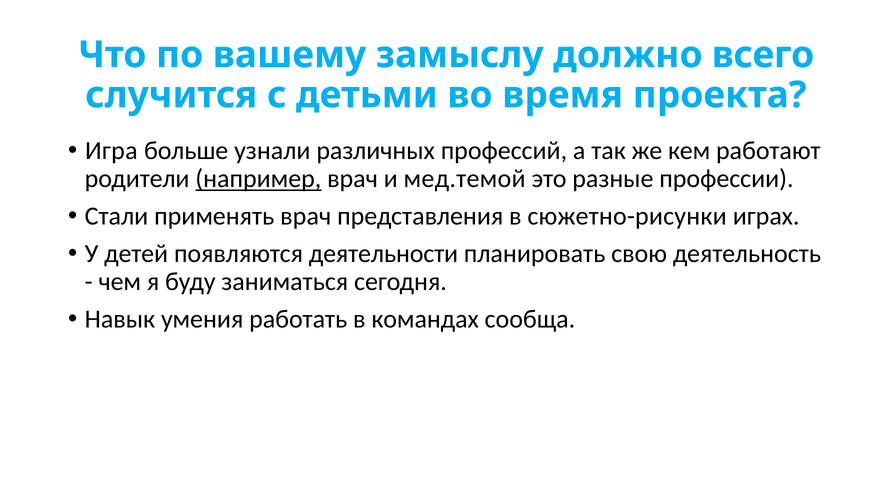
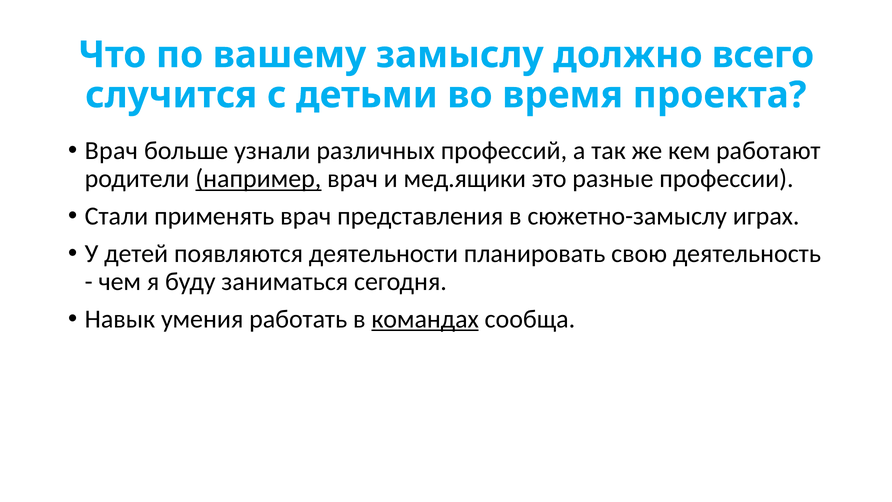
Игра: Игра -> Врач (111, 151)
мед.темой: мед.темой -> мед.ящики (465, 179)
сюжетно-рисунки: сюжетно-рисунки -> сюжетно-замыслу (627, 216)
командах underline: none -> present (425, 319)
